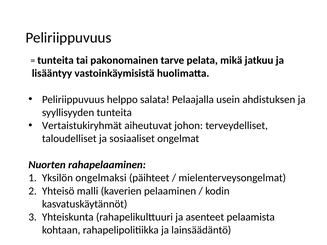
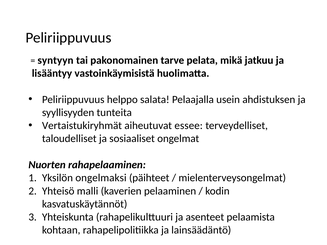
tunteita: tunteita -> syntyyn (55, 60)
johon: johon -> essee (189, 126)
